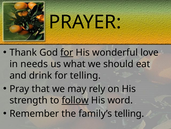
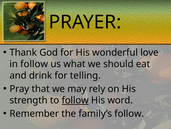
for underline: present -> none (67, 52)
in needs: needs -> follow (34, 64)
family’s telling: telling -> follow (129, 113)
